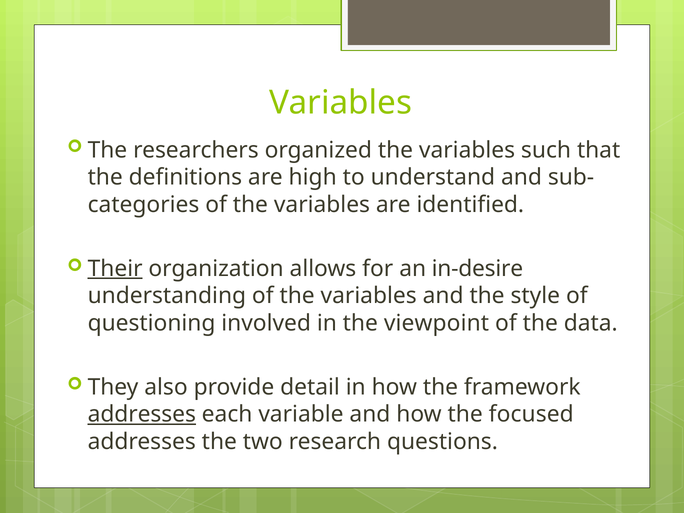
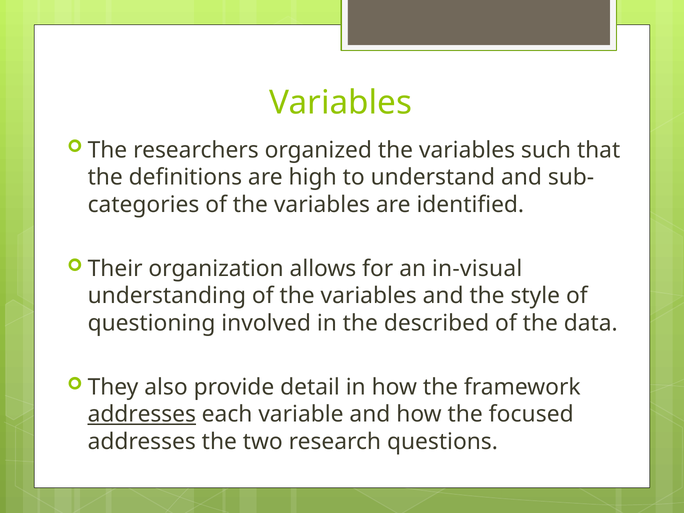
Their underline: present -> none (115, 269)
in-desire: in-desire -> in-visual (477, 269)
viewpoint: viewpoint -> described (437, 323)
